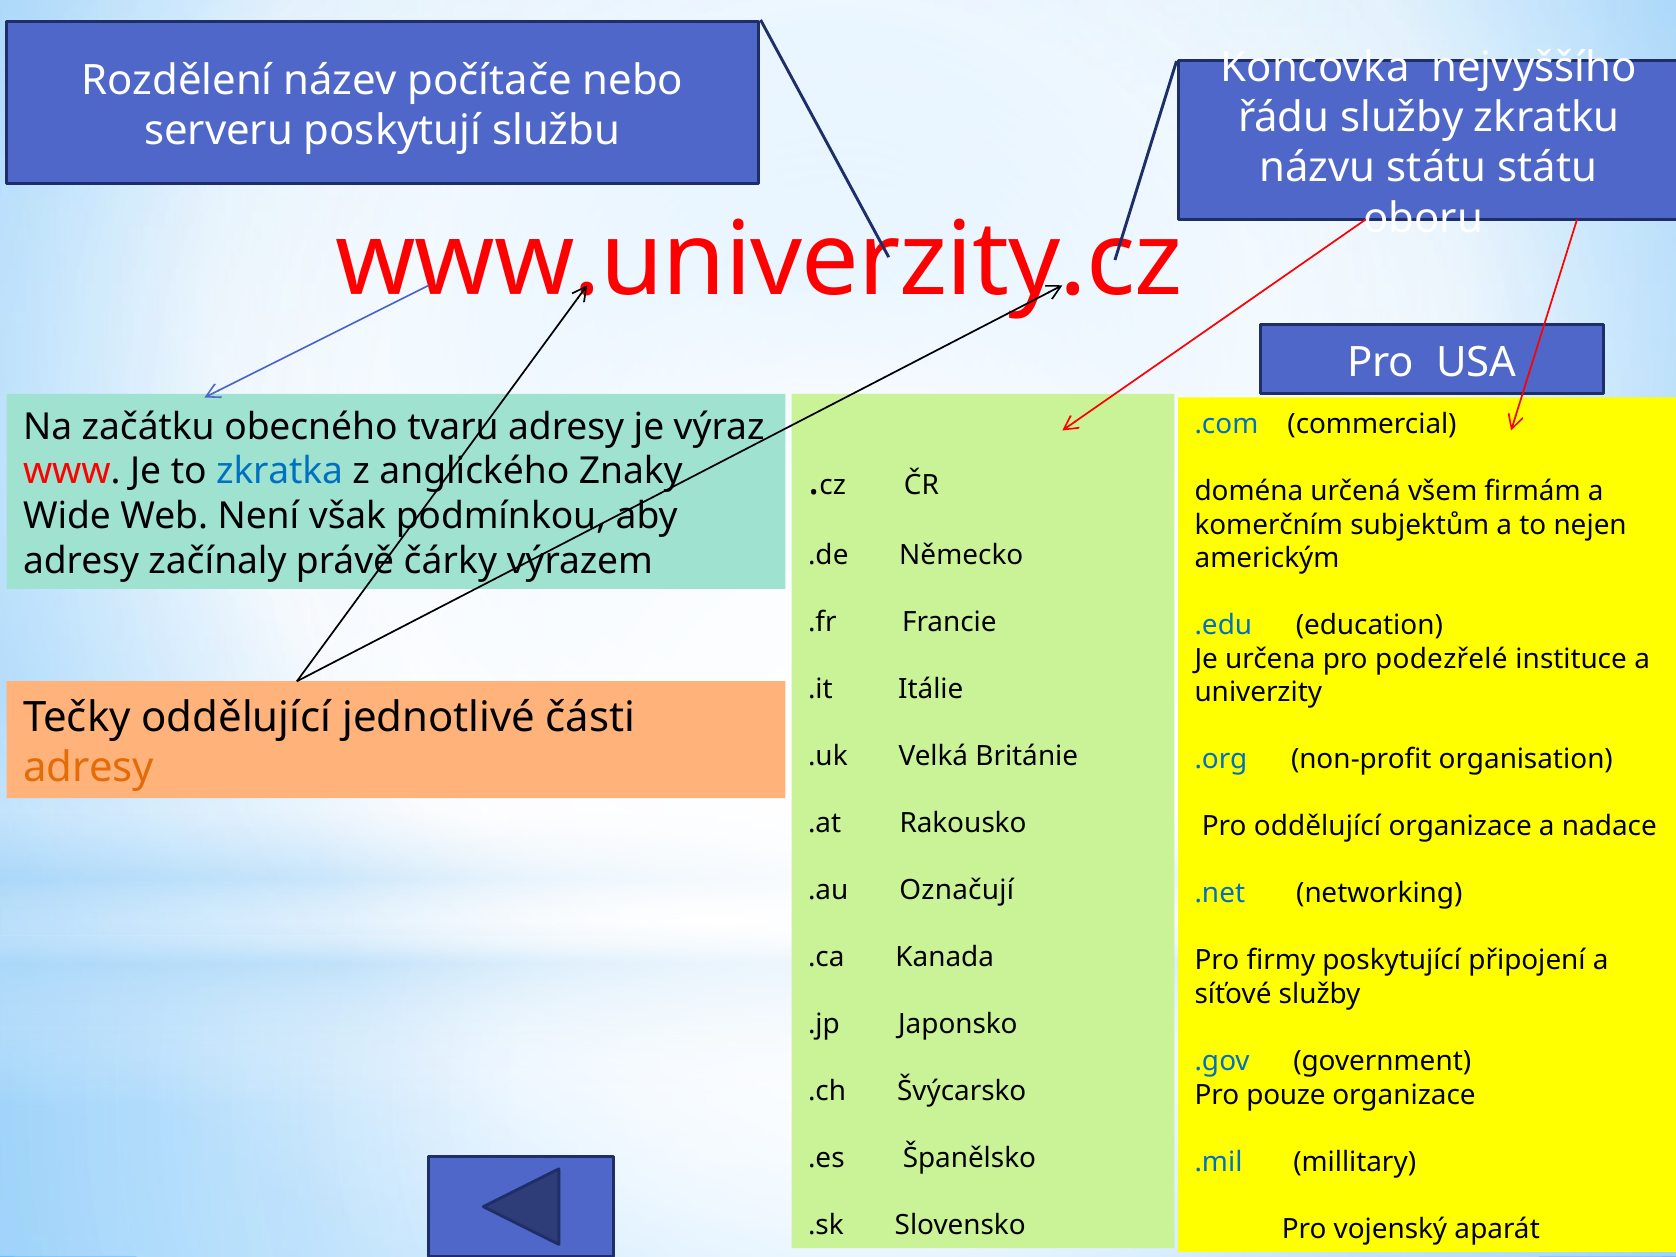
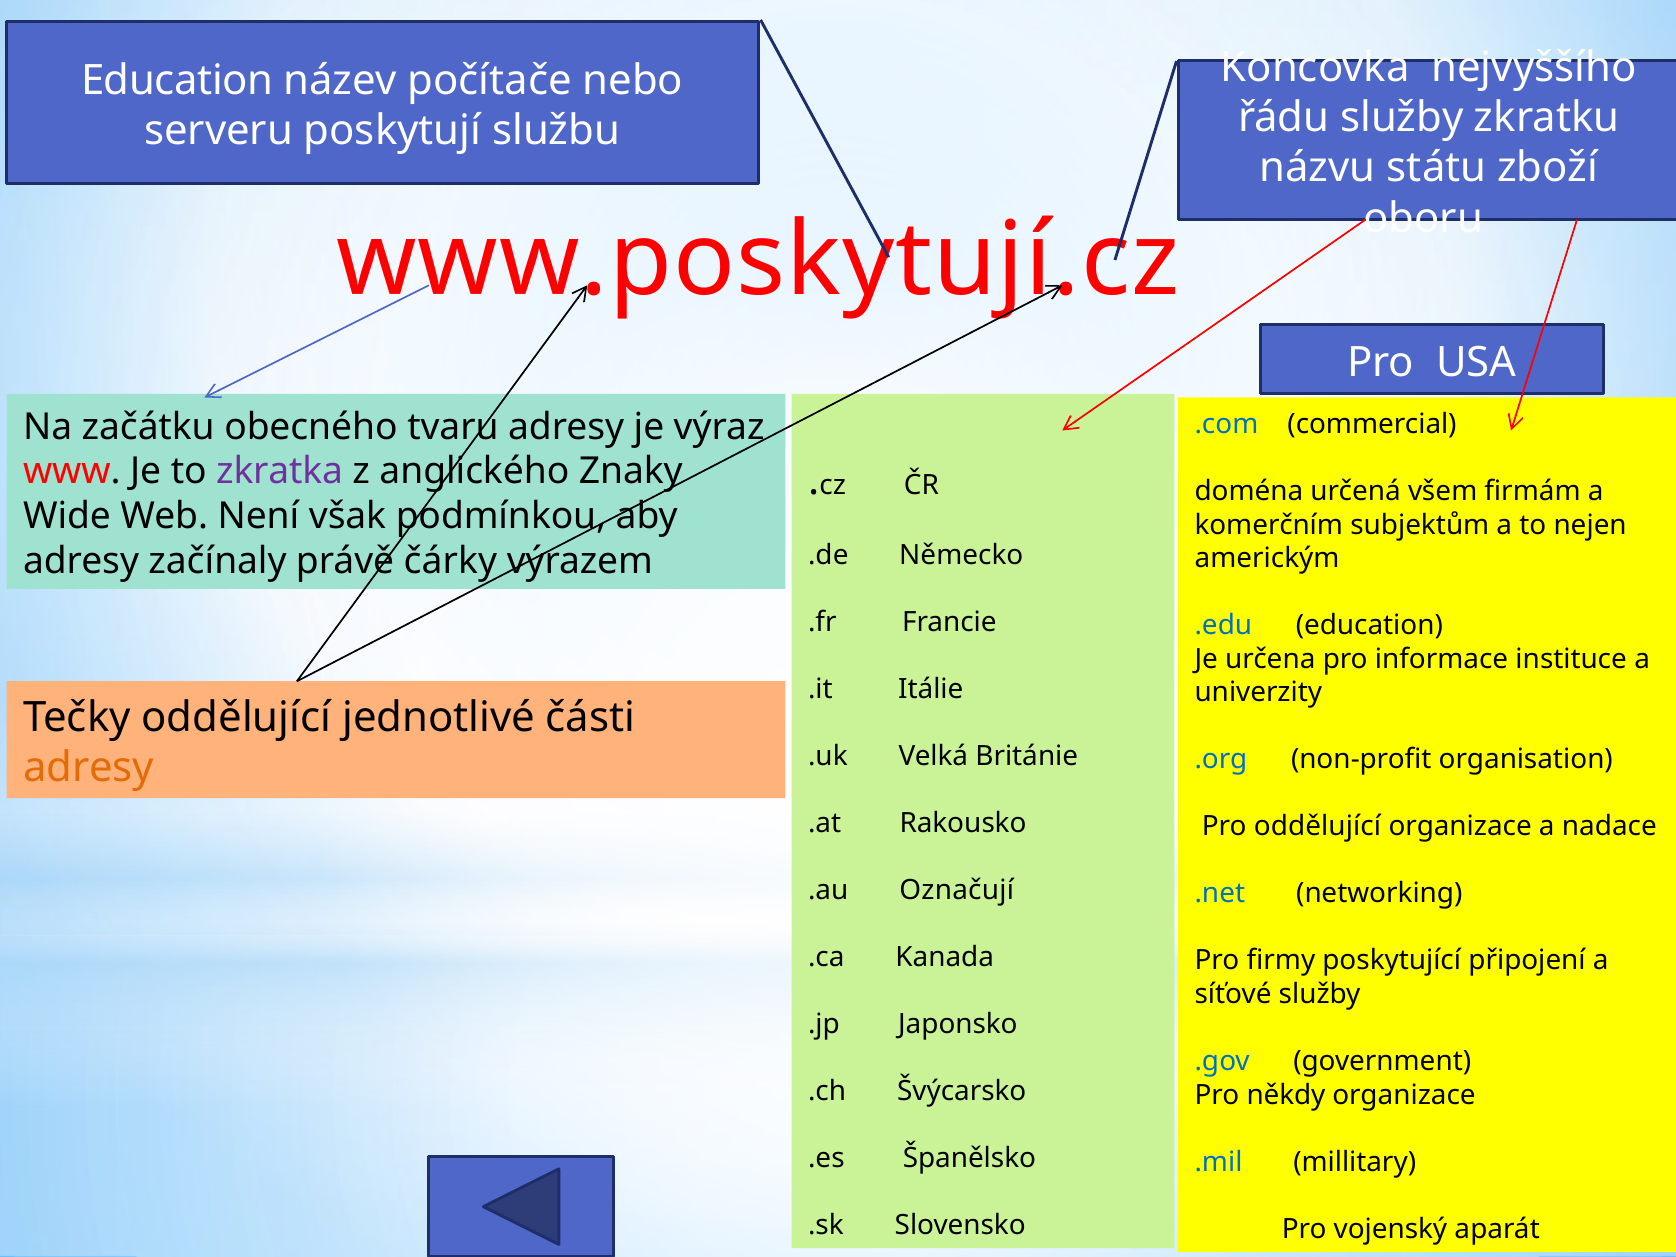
Rozdělení: Rozdělení -> Education (177, 80)
státu státu: státu -> zboží (1548, 168)
www.univerzity.cz: www.univerzity.cz -> www.poskytují.cz (758, 261)
zkratka colour: blue -> purple (280, 472)
podezřelé: podezřelé -> informace (1442, 659)
pouze: pouze -> někdy (1286, 1095)
